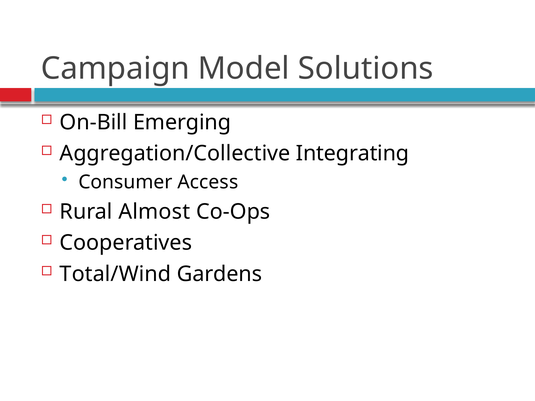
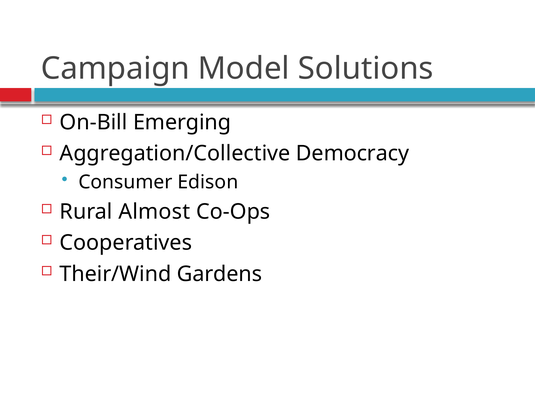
Integrating: Integrating -> Democracy (353, 154)
Access: Access -> Edison (208, 182)
Total/Wind: Total/Wind -> Their/Wind (115, 274)
